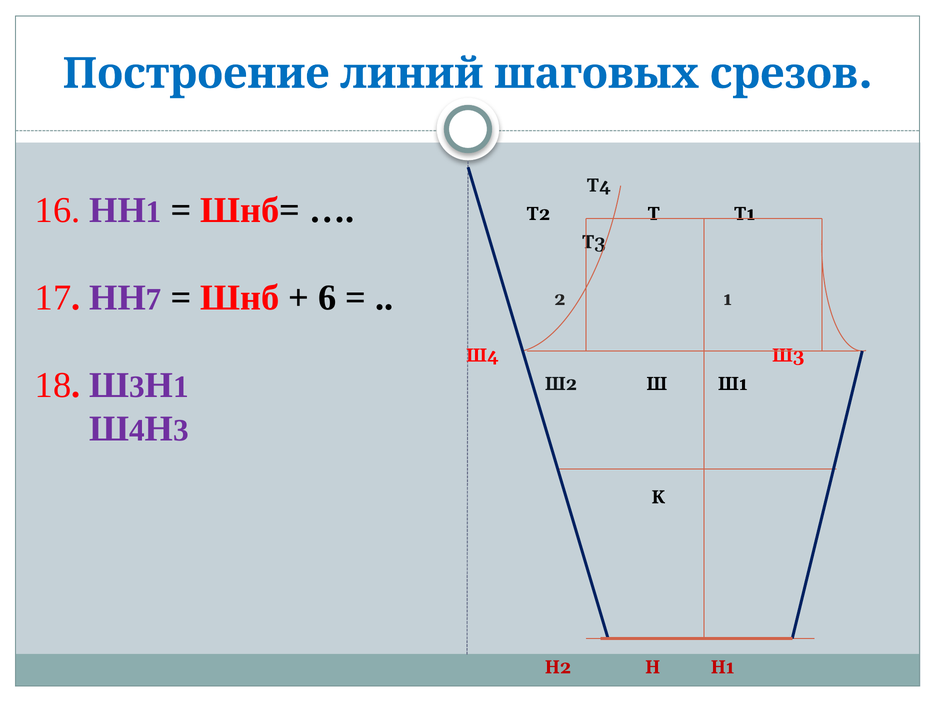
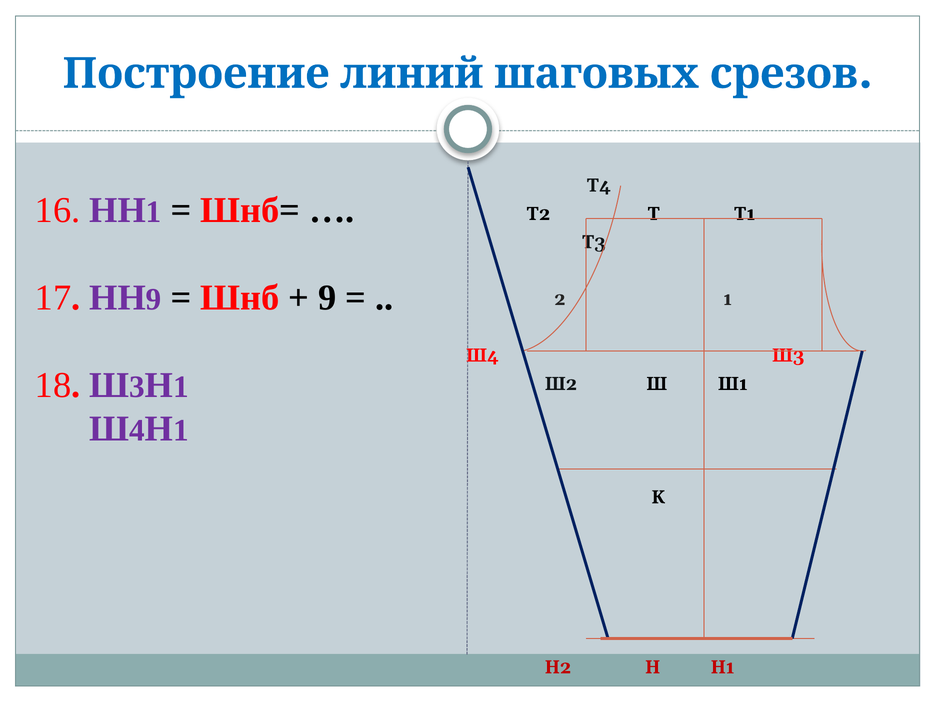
7: 7 -> 9 (154, 300)
6: 6 -> 9 (327, 298)
3: 3 -> 1 (181, 431)
